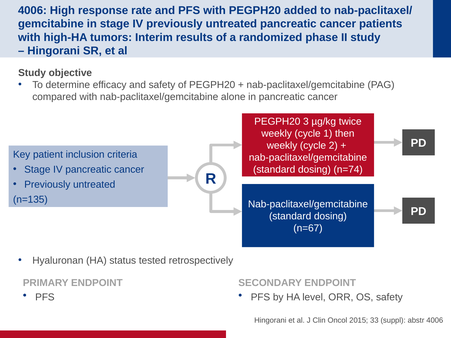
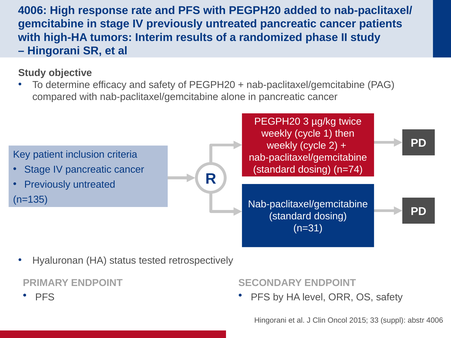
n=67: n=67 -> n=31 (308, 228)
